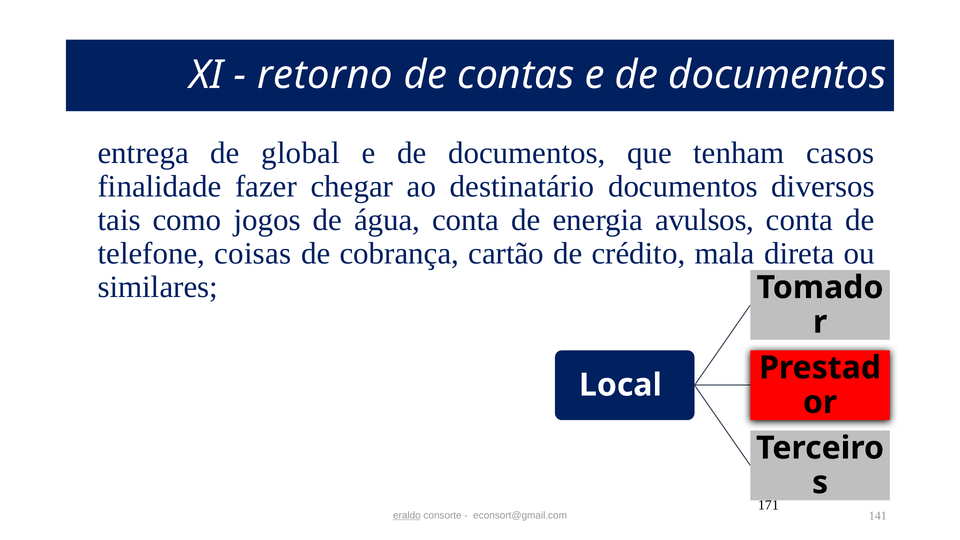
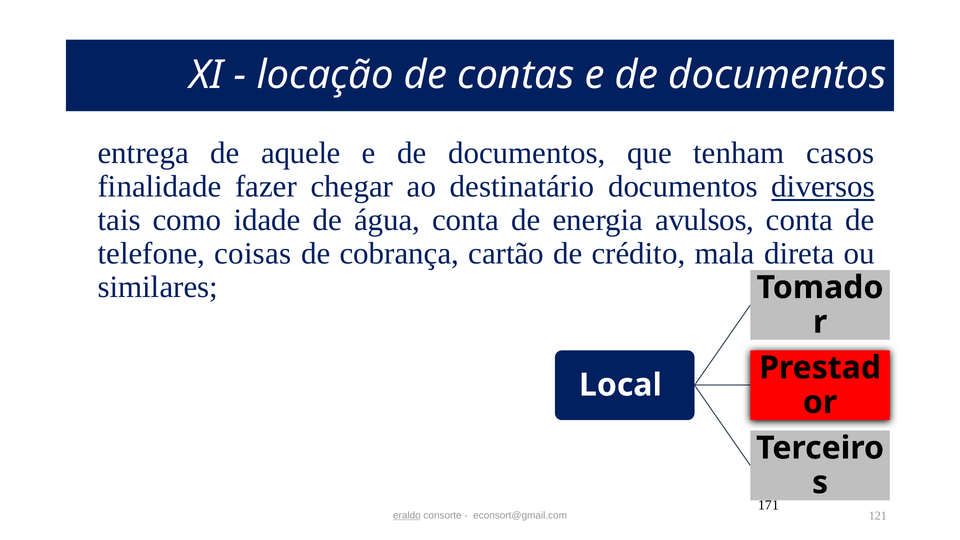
retorno: retorno -> locação (325, 75)
global: global -> aquele (301, 153)
diversos underline: none -> present (823, 187)
jogos: jogos -> idade (267, 220)
141: 141 -> 121 (878, 516)
